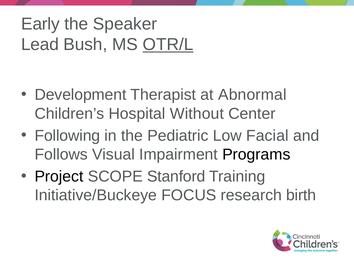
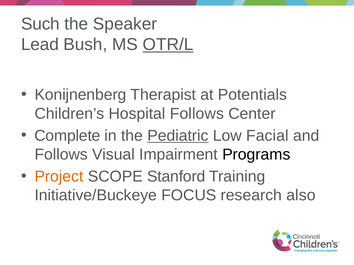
Early: Early -> Such (40, 24)
Development: Development -> Konijnenberg (80, 95)
Abnormal: Abnormal -> Potentials (252, 95)
Hospital Without: Without -> Follows (197, 114)
Following: Following -> Complete (67, 136)
Pediatric underline: none -> present (178, 136)
Project colour: black -> orange (59, 177)
birth: birth -> also (301, 196)
